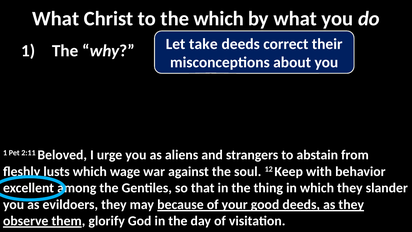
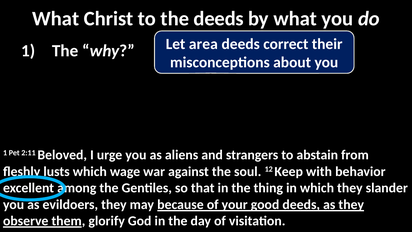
the which: which -> deeds (219, 19)
take: take -> area (203, 44)
